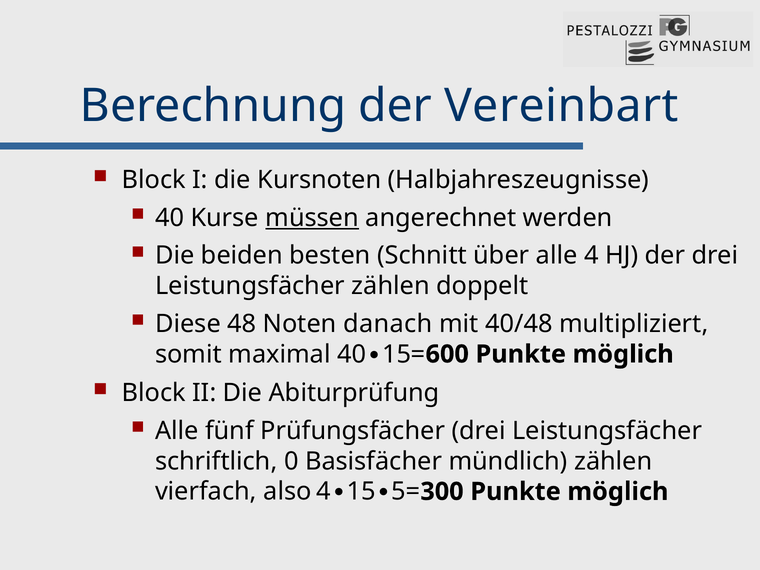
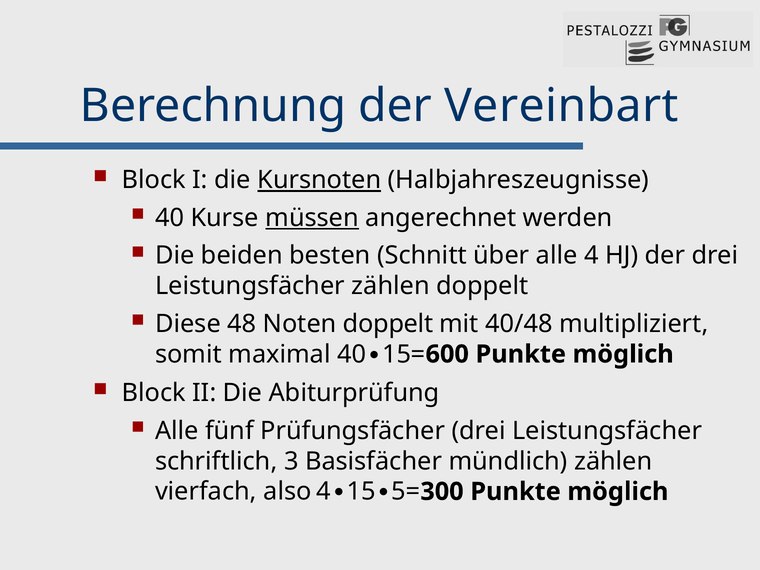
Kursnoten underline: none -> present (319, 180)
Noten danach: danach -> doppelt (388, 324)
0: 0 -> 3 (291, 461)
